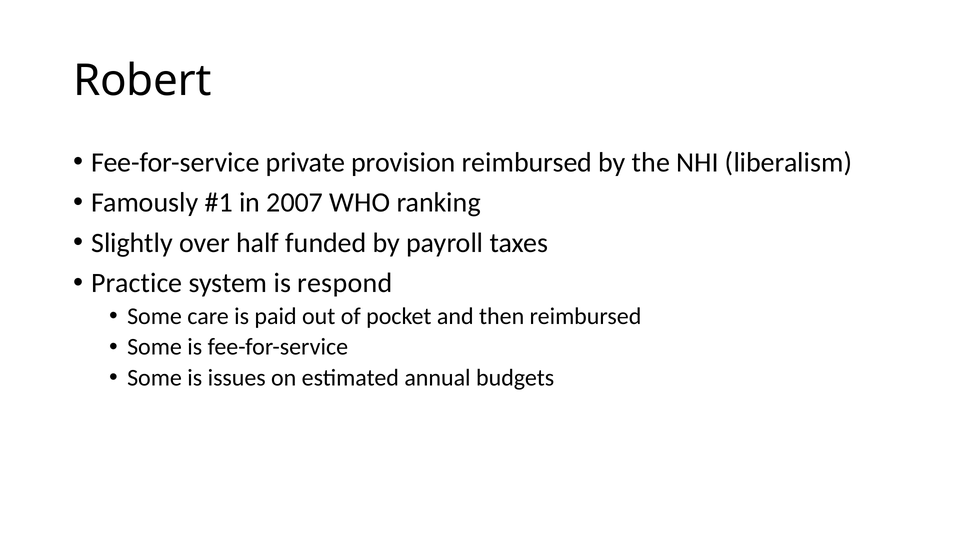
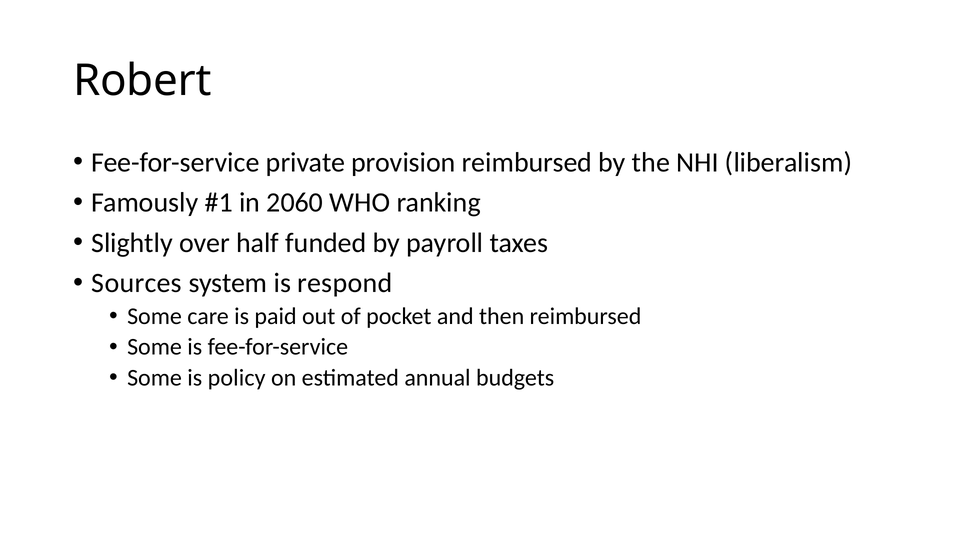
2007: 2007 -> 2060 (295, 203)
Practice: Practice -> Sources (137, 283)
issues: issues -> policy (237, 378)
